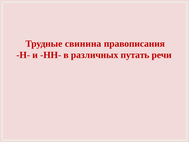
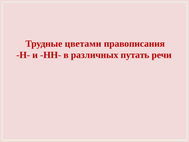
свинина: свинина -> цветами (83, 44)
